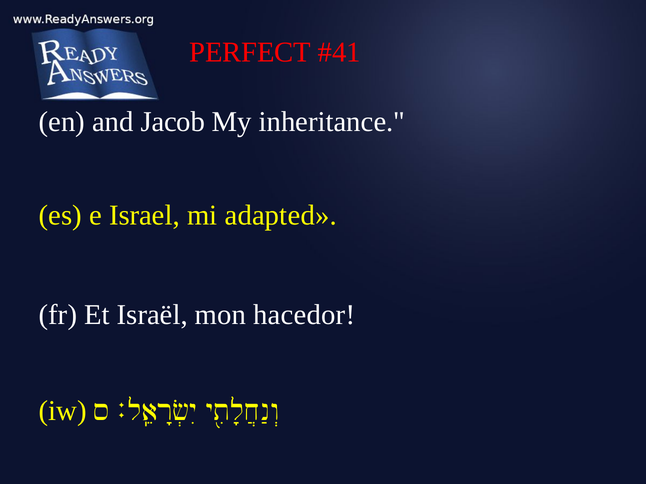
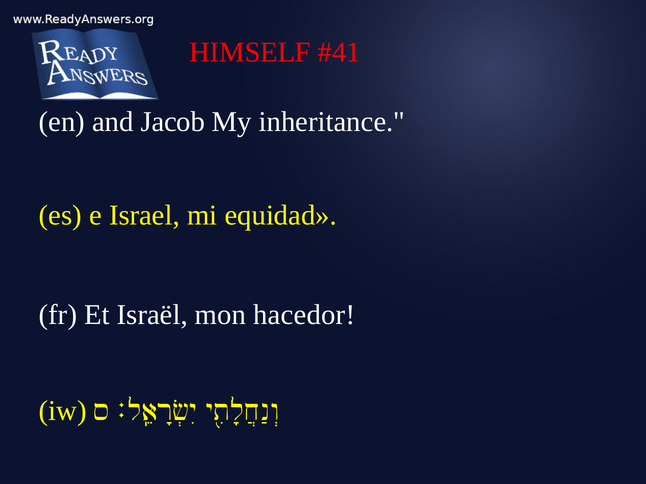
PERFECT: PERFECT -> HIMSELF (250, 53)
adapted: adapted -> equidad (281, 216)
